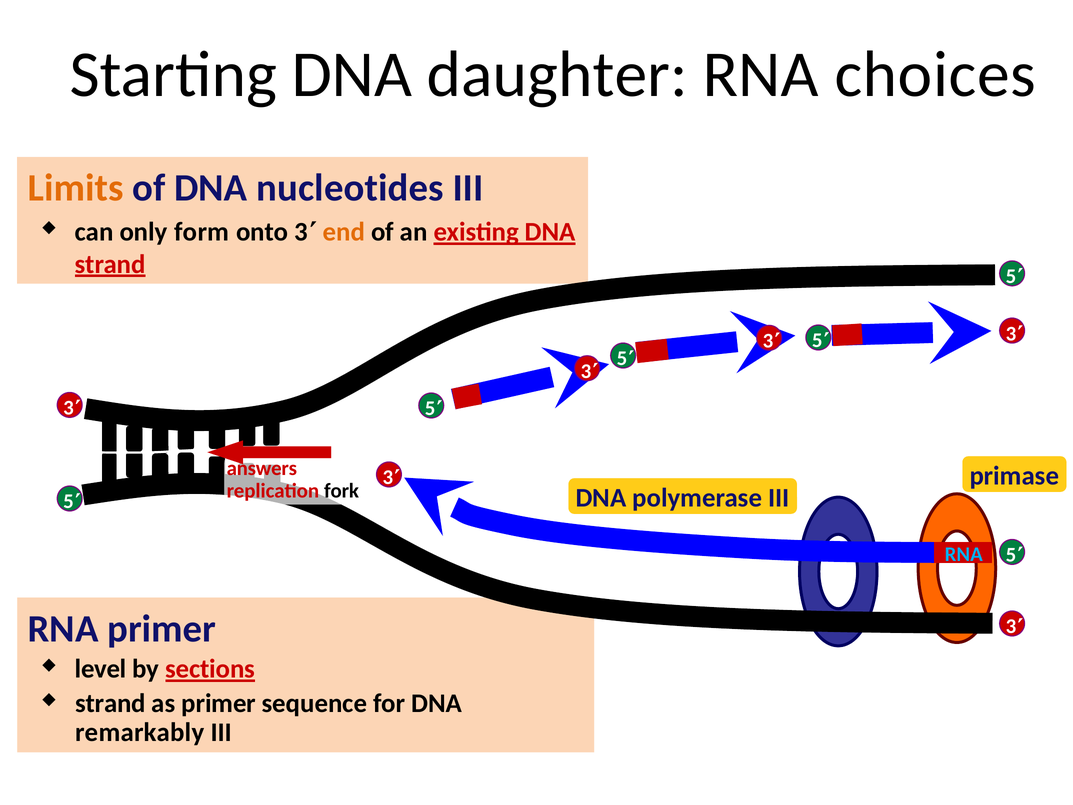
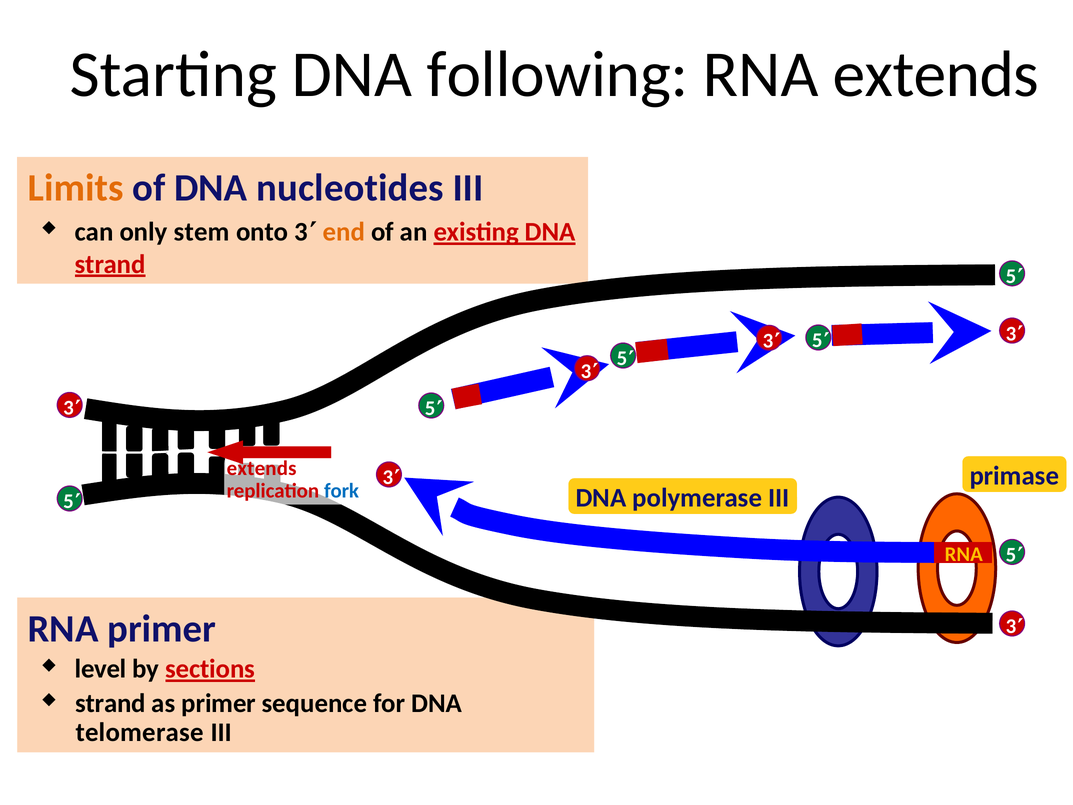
daughter: daughter -> following (558, 75)
RNA choices: choices -> extends (936, 75)
form: form -> stem (202, 232)
answers: answers -> extends (262, 468)
fork colour: black -> blue (341, 491)
RNA colour: light blue -> yellow (964, 554)
remarkably: remarkably -> telomerase (140, 732)
